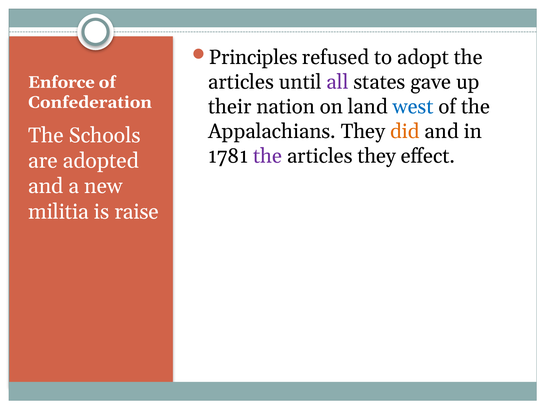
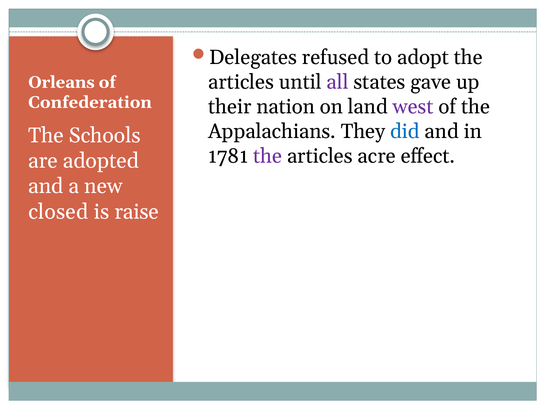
Principles: Principles -> Delegates (253, 57)
Enforce: Enforce -> Orleans (61, 82)
west colour: blue -> purple (413, 107)
did colour: orange -> blue (405, 131)
articles they: they -> acre (377, 156)
militia: militia -> closed (58, 211)
